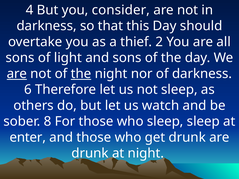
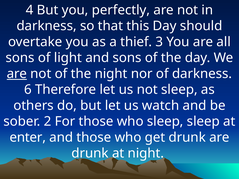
consider: consider -> perfectly (121, 10)
2: 2 -> 3 (159, 42)
the underline: present -> none (81, 74)
8: 8 -> 2 (48, 122)
